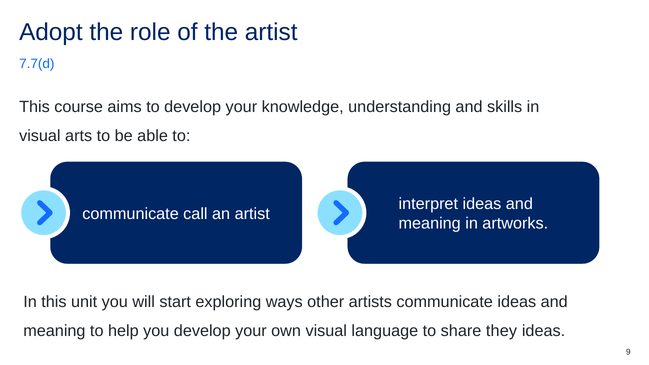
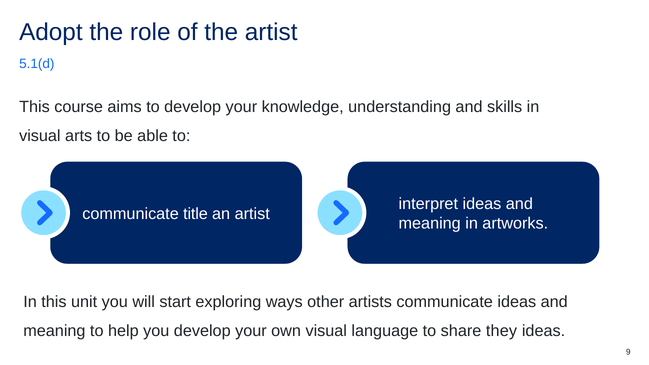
7.7(d: 7.7(d -> 5.1(d (37, 64)
call: call -> title (196, 214)
